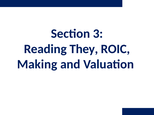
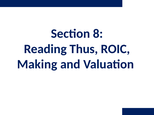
3: 3 -> 8 (98, 34)
They: They -> Thus (84, 49)
